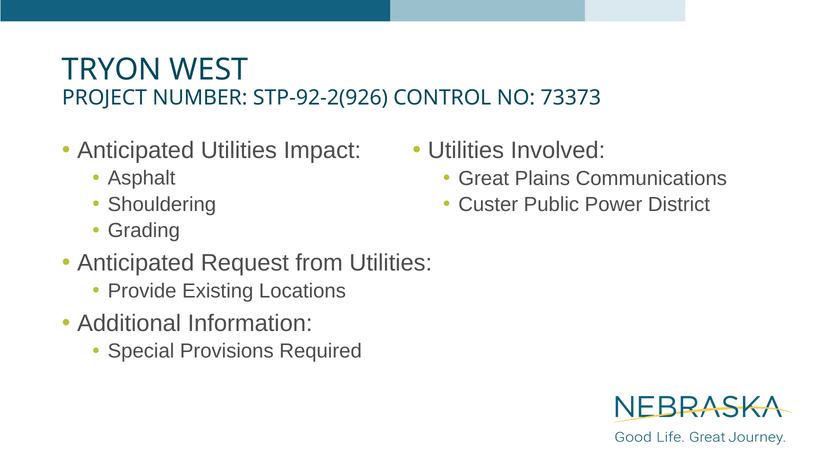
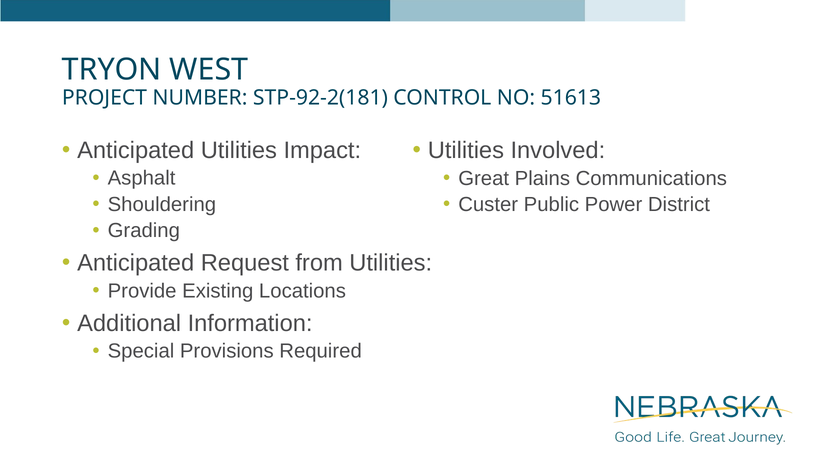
STP-92-2(926: STP-92-2(926 -> STP-92-2(181 (320, 97)
73373: 73373 -> 51613 (571, 97)
